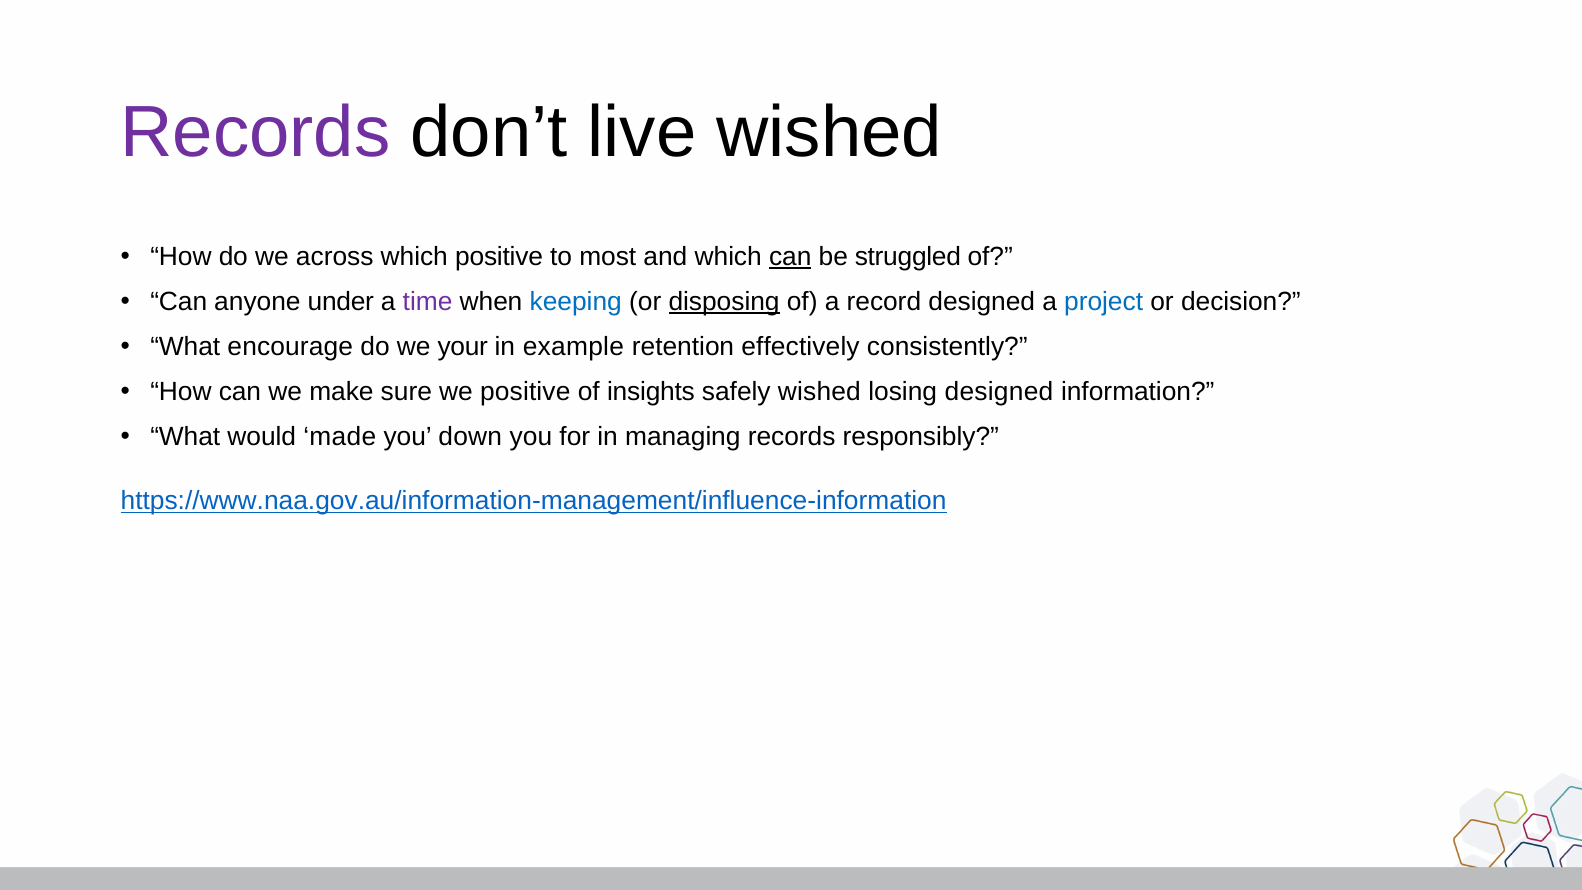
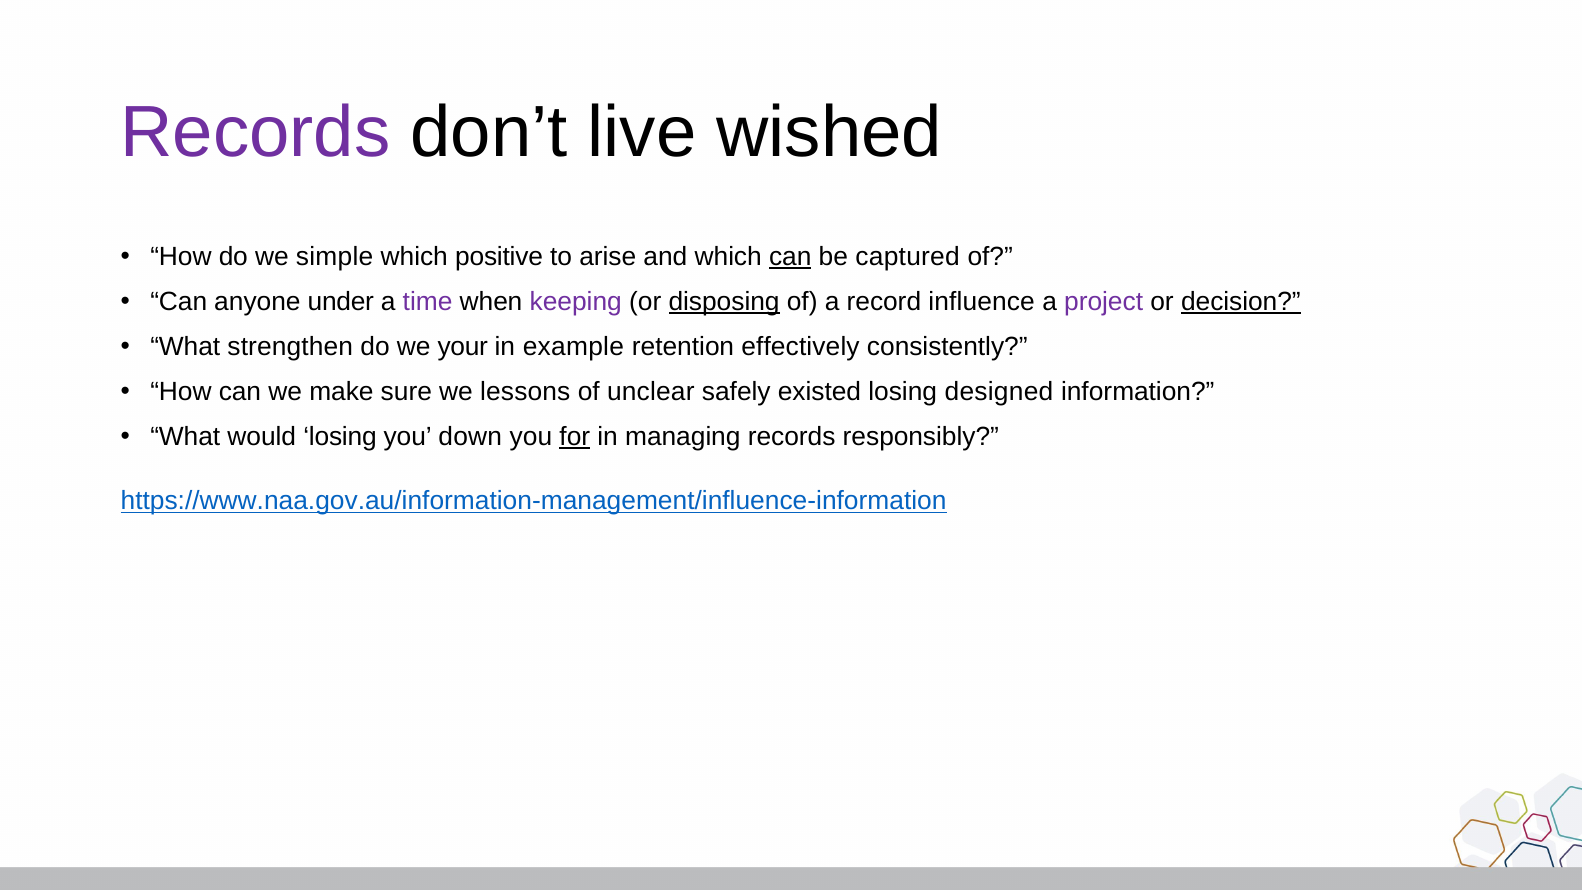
across: across -> simple (335, 257)
most: most -> arise (608, 257)
struggled: struggled -> captured (908, 257)
keeping colour: blue -> purple (576, 302)
record designed: designed -> influence (982, 302)
project colour: blue -> purple (1104, 302)
decision underline: none -> present (1241, 302)
encourage: encourage -> strengthen (290, 347)
we positive: positive -> lessons (525, 392)
insights: insights -> unclear (651, 392)
safely wished: wished -> existed (819, 392)
would made: made -> losing (340, 436)
for underline: none -> present (575, 436)
